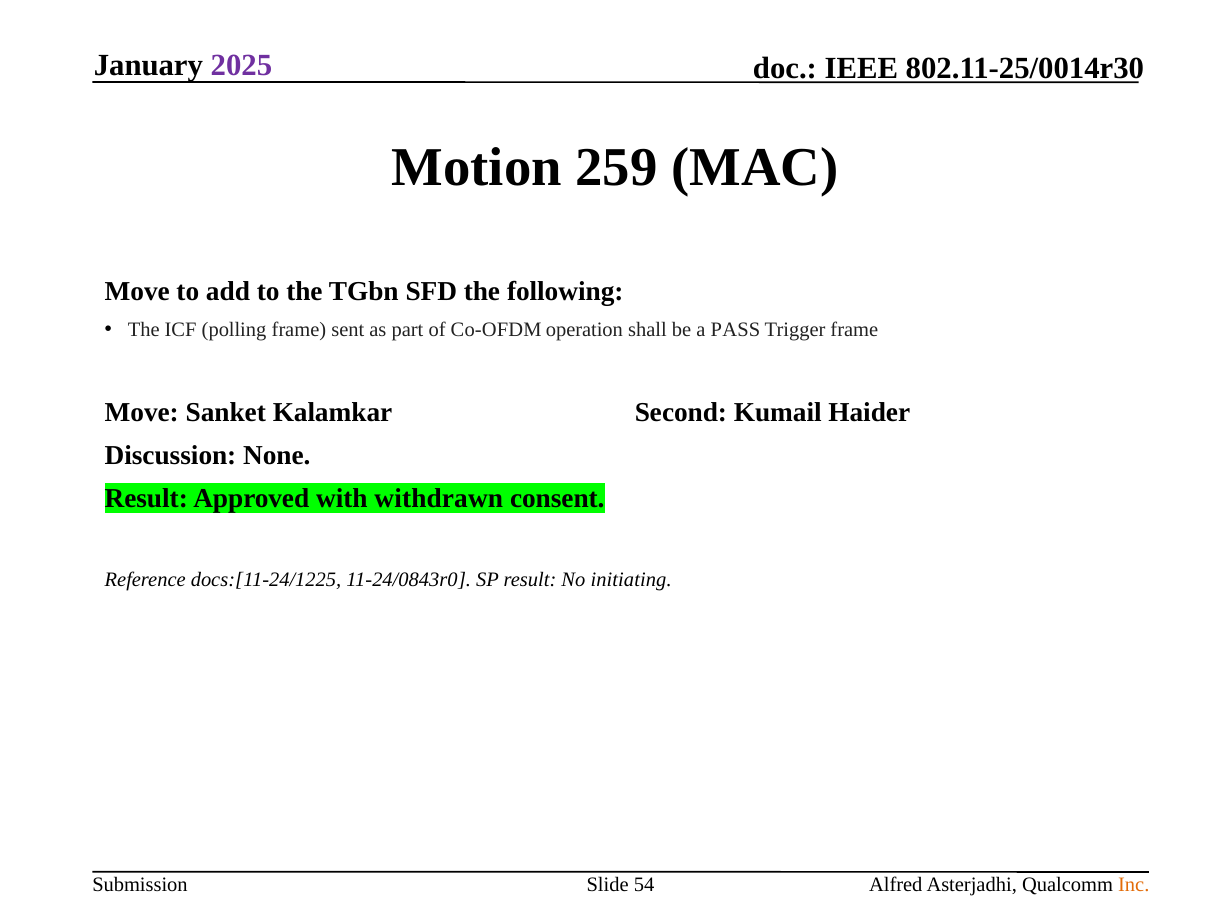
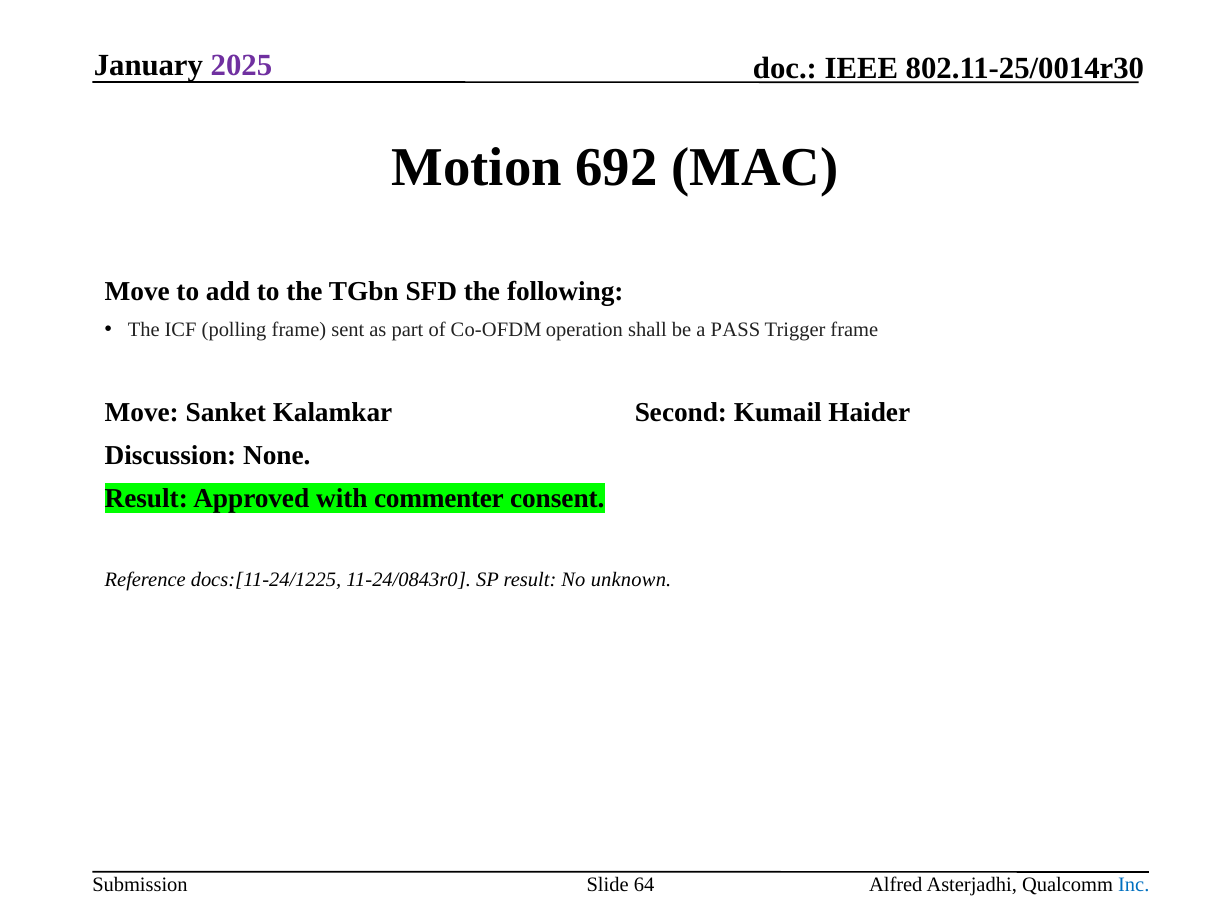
259: 259 -> 692 (617, 168)
withdrawn: withdrawn -> commenter (439, 498)
initiating: initiating -> unknown (631, 580)
54: 54 -> 64 (644, 885)
Inc colour: orange -> blue (1134, 885)
